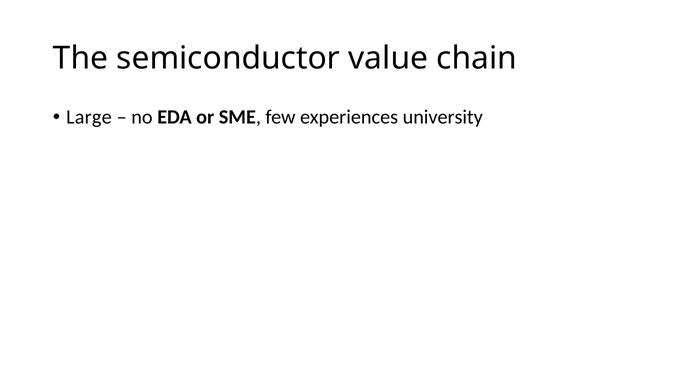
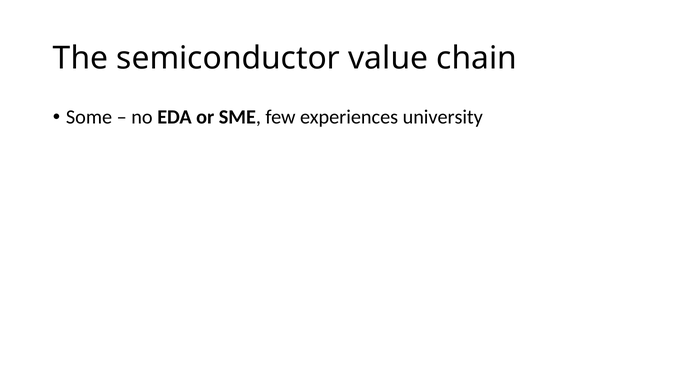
Large: Large -> Some (89, 117)
